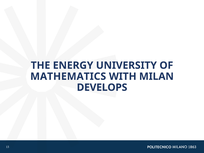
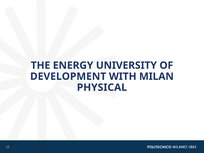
MATHEMATICS: MATHEMATICS -> DEVELOPMENT (68, 76)
DEVELOPS: DEVELOPS -> PHYSICAL (102, 87)
